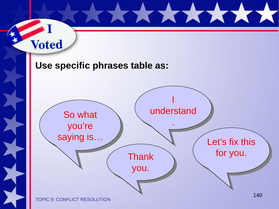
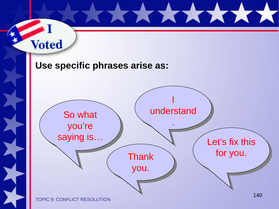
table: table -> arise (142, 66)
